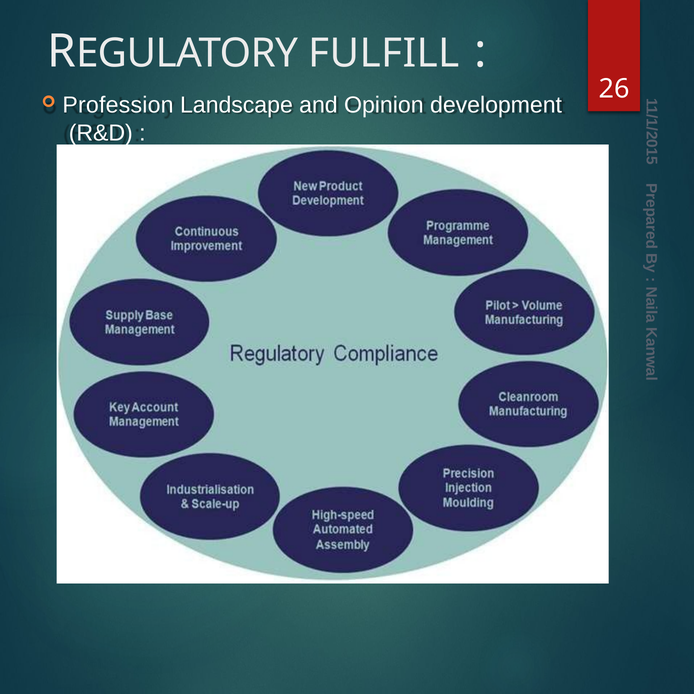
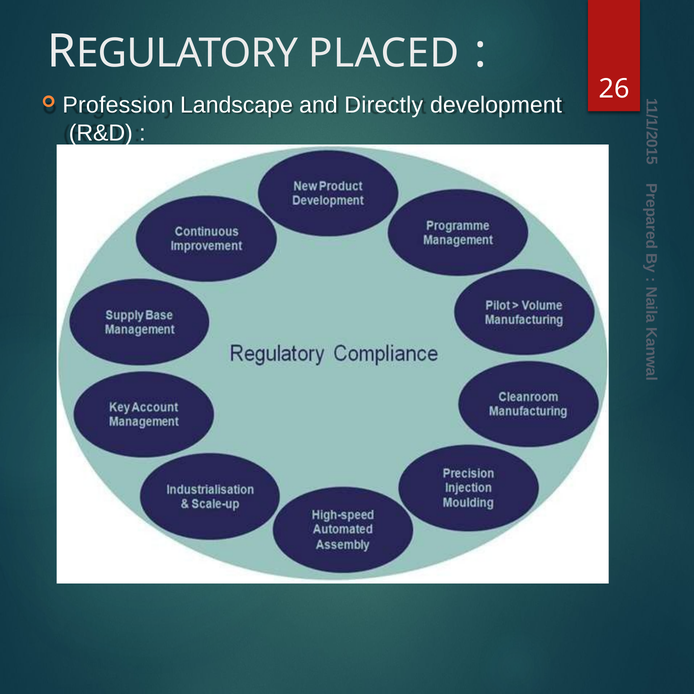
FULFILL: FULFILL -> PLACED (384, 54)
Opinion: Opinion -> Directly (384, 105)
